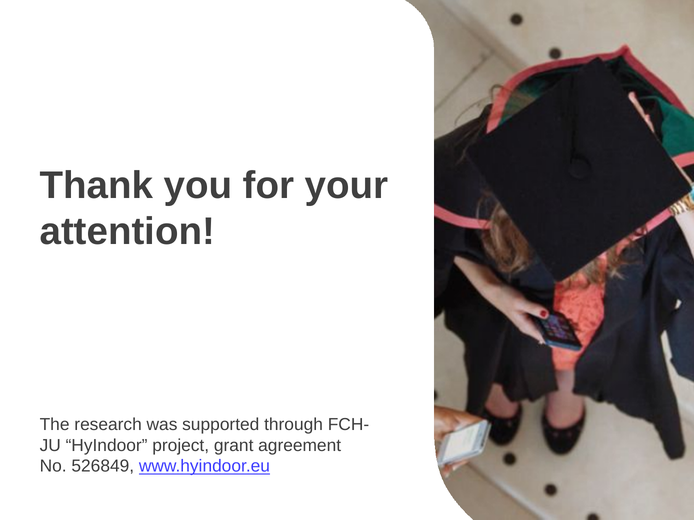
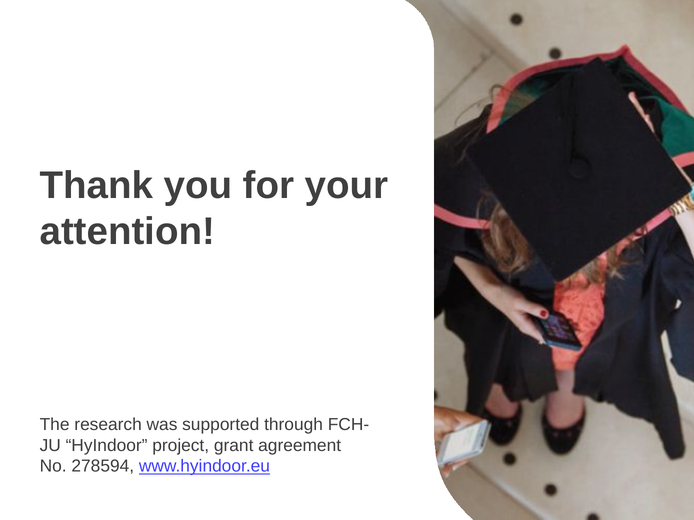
526849: 526849 -> 278594 (103, 467)
